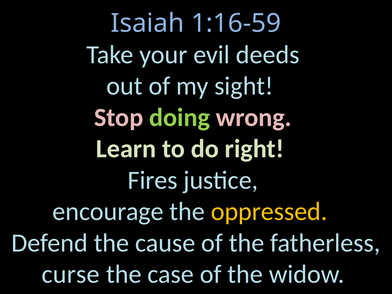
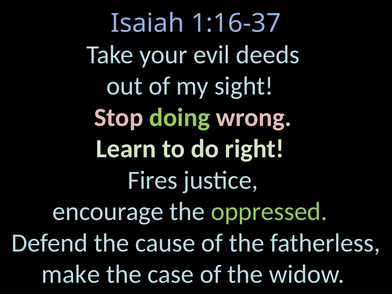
1:16-59: 1:16-59 -> 1:16-37 (236, 23)
oppressed colour: yellow -> light green (269, 212)
curse: curse -> make (71, 274)
